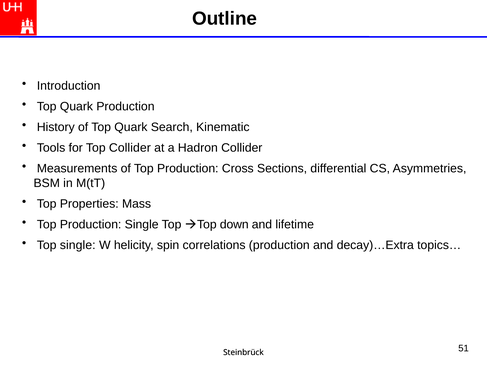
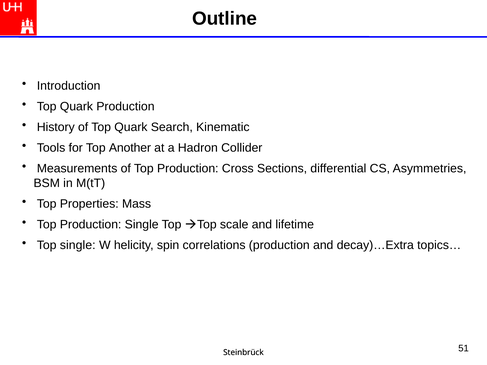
Top Collider: Collider -> Another (130, 148)
down: down -> scale (234, 225)
